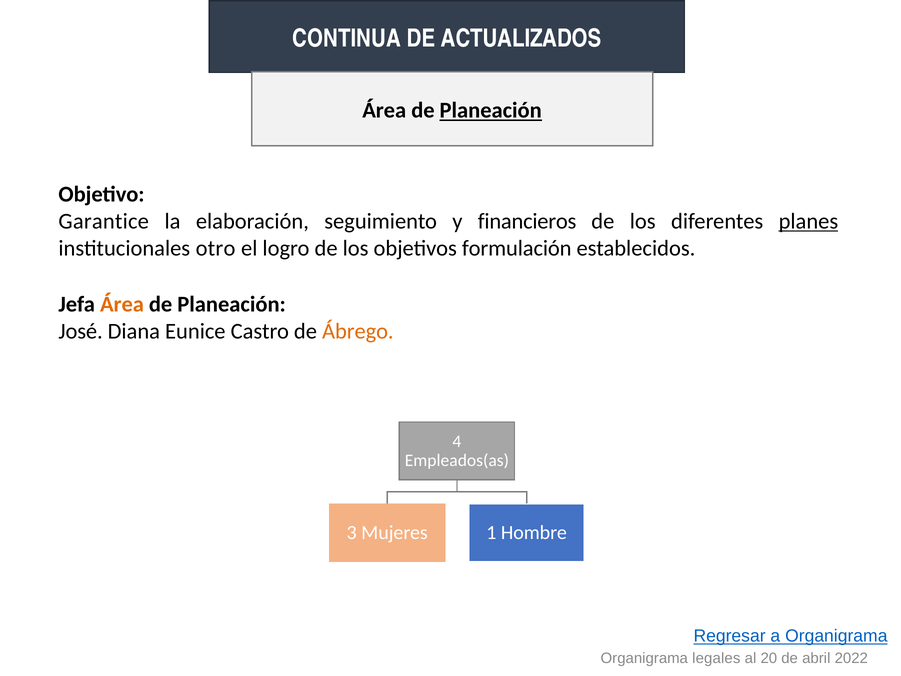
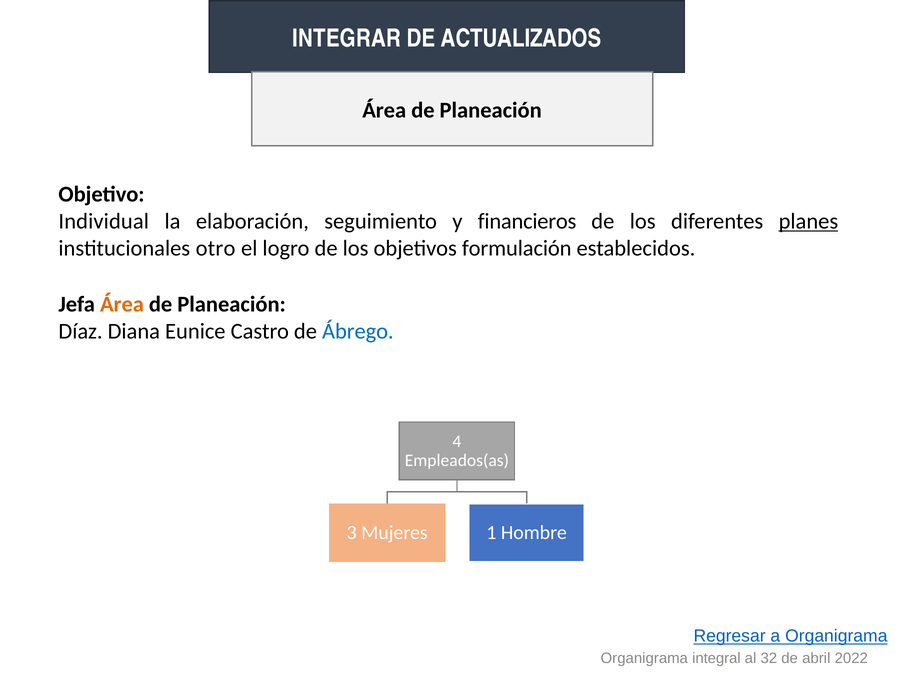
CONTINUA: CONTINUA -> INTEGRAR (347, 38)
Planeación underline: present -> none (491, 110)
Garantice: Garantice -> Individual (104, 221)
José: José -> Díaz (81, 331)
Ábrego colour: orange -> blue (358, 331)
legales: legales -> integral (716, 658)
20: 20 -> 32 (769, 658)
